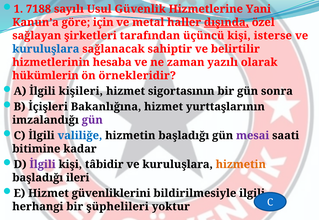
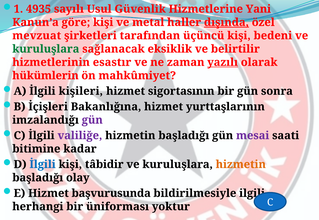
7188: 7188 -> 4935 (39, 9)
göre için: için -> kişi (103, 22)
sağlayan: sağlayan -> mevzuat (37, 36)
isterse: isterse -> bedeni (273, 36)
kuruluşlara colour: blue -> green (46, 49)
sahiptir: sahiptir -> eksiklik (170, 49)
hesaba: hesaba -> esastır (112, 62)
yazılı underline: none -> present (223, 62)
örnekleridir: örnekleridir -> mahkûmiyet (137, 76)
valiliğe colour: blue -> purple (80, 135)
İlgili colour: purple -> blue (43, 164)
ileri: ileri -> olay (78, 178)
güvenliklerini: güvenliklerini -> başvurusunda (111, 193)
şüphelileri: şüphelileri -> üniforması (118, 206)
